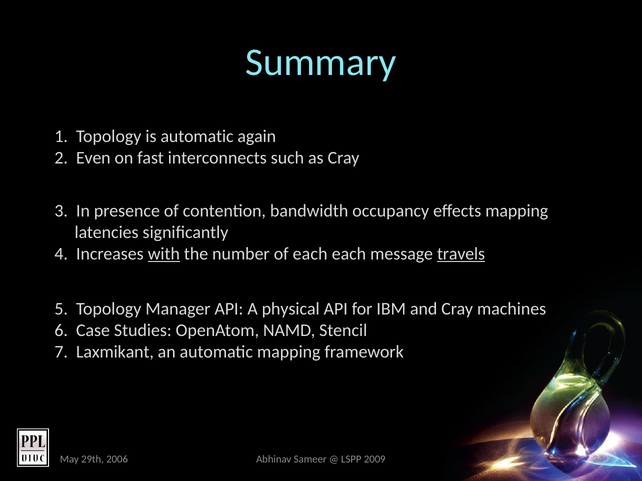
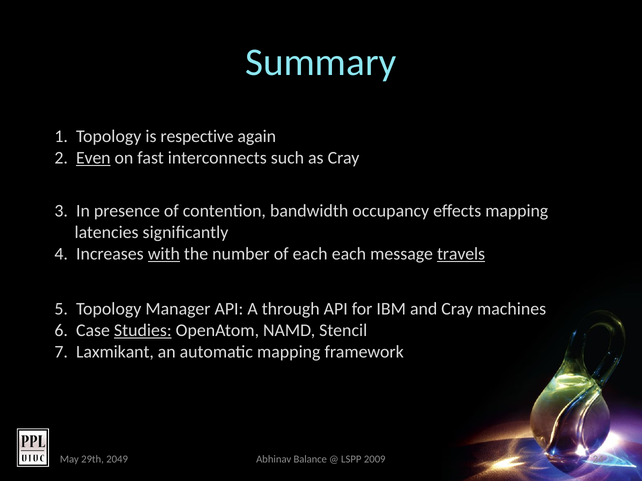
is automatic: automatic -> respective (197, 137)
Even underline: none -> present (93, 158)
physical: physical -> through (291, 309)
Studies underline: none -> present (143, 331)
Sameer: Sameer -> Balance (310, 460)
2006: 2006 -> 2049 (117, 460)
